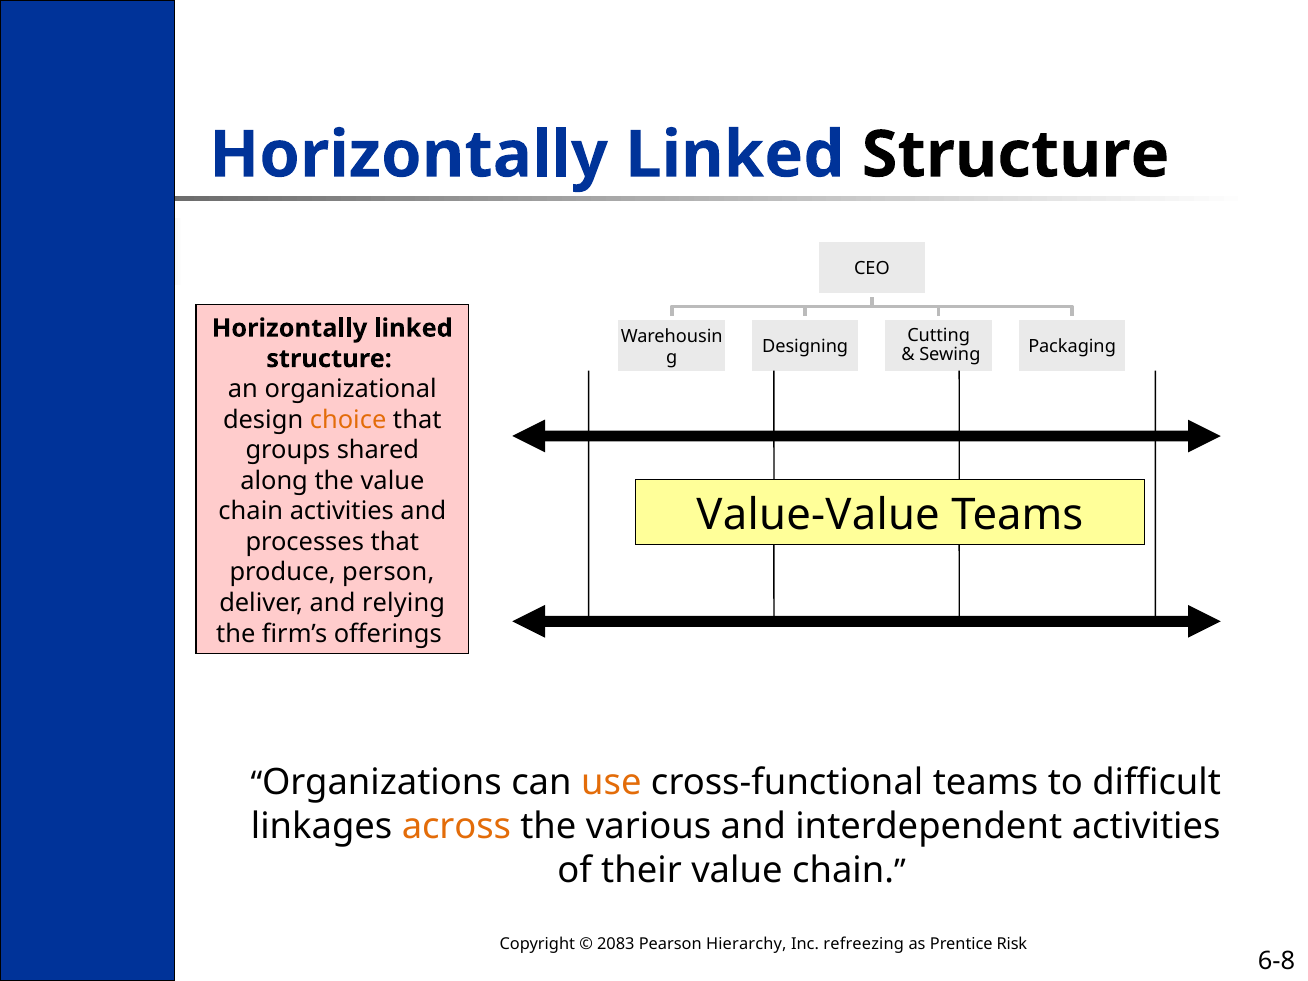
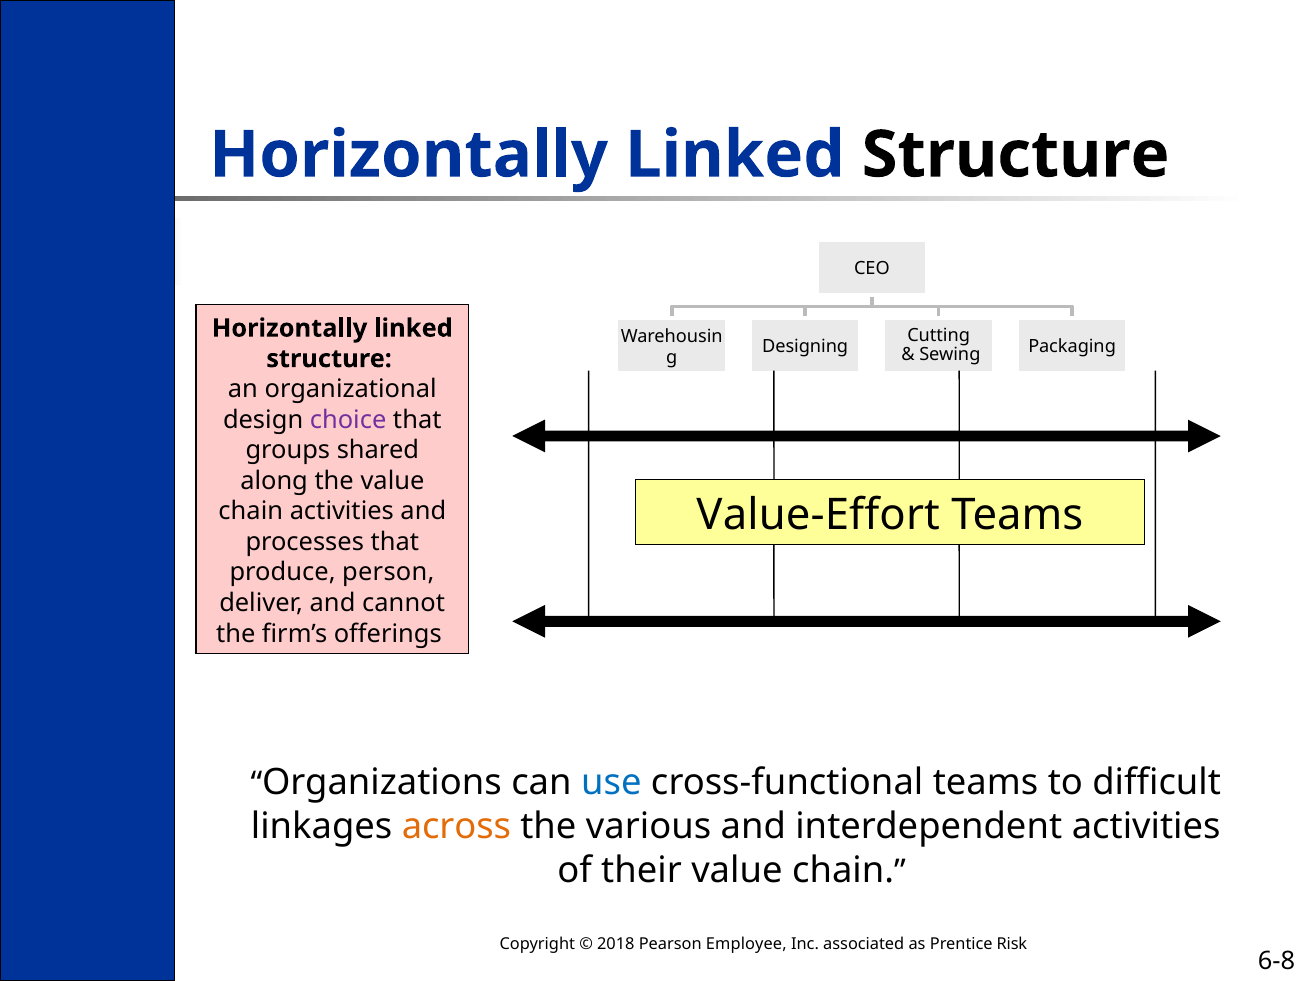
choice colour: orange -> purple (348, 420)
Value-Value: Value-Value -> Value-Effort (818, 515)
relying: relying -> cannot (404, 603)
use colour: orange -> blue (611, 783)
2083: 2083 -> 2018 (616, 944)
Hierarchy: Hierarchy -> Employee (746, 944)
refreezing: refreezing -> associated (864, 944)
